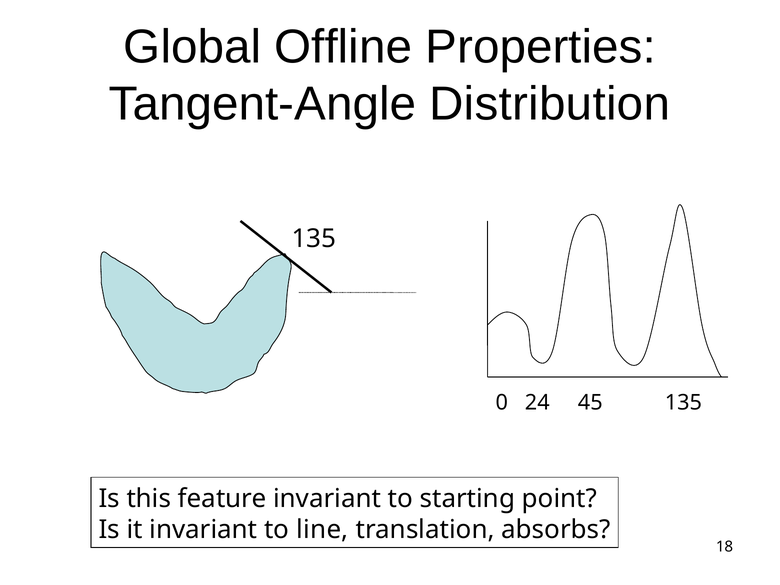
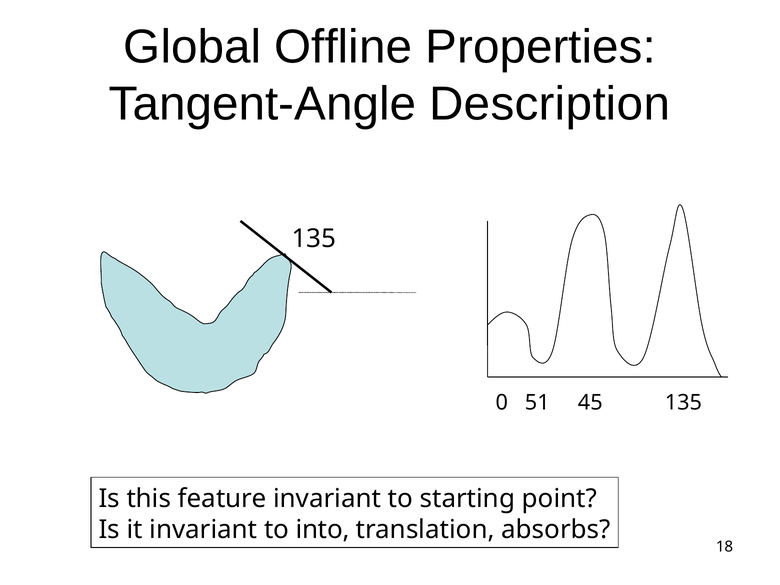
Distribution: Distribution -> Description (550, 104)
24: 24 -> 51 (537, 402)
line: line -> into (323, 530)
